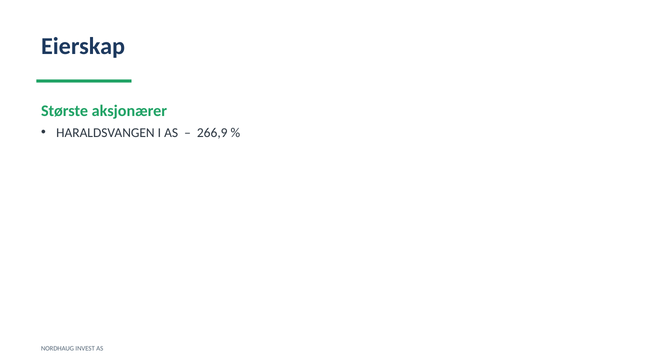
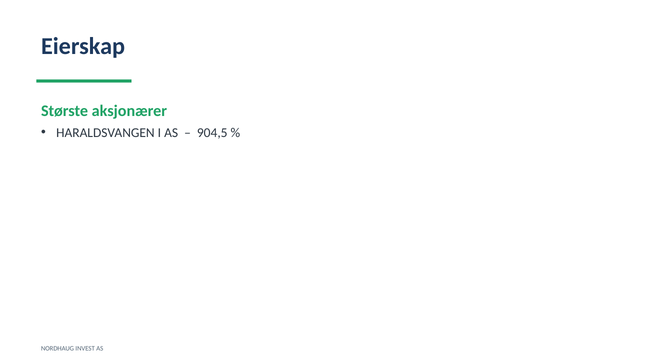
266,9: 266,9 -> 904,5 (212, 133)
